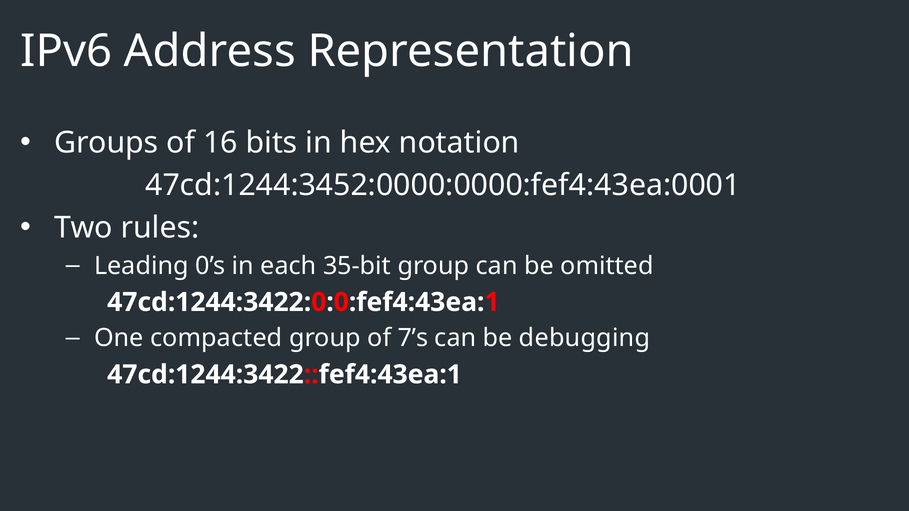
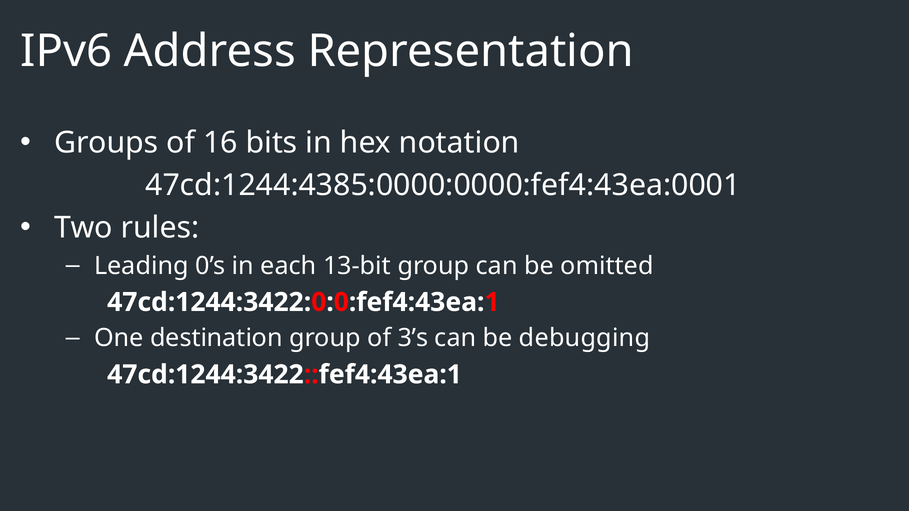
47cd:1244:3452:0000:0000:fef4:43ea:0001: 47cd:1244:3452:0000:0000:fef4:43ea:0001 -> 47cd:1244:4385:0000:0000:fef4:43ea:0001 (443, 186)
35-bit: 35-bit -> 13-bit (357, 266)
compacted: compacted -> destination (216, 338)
7’s: 7’s -> 3’s (413, 338)
